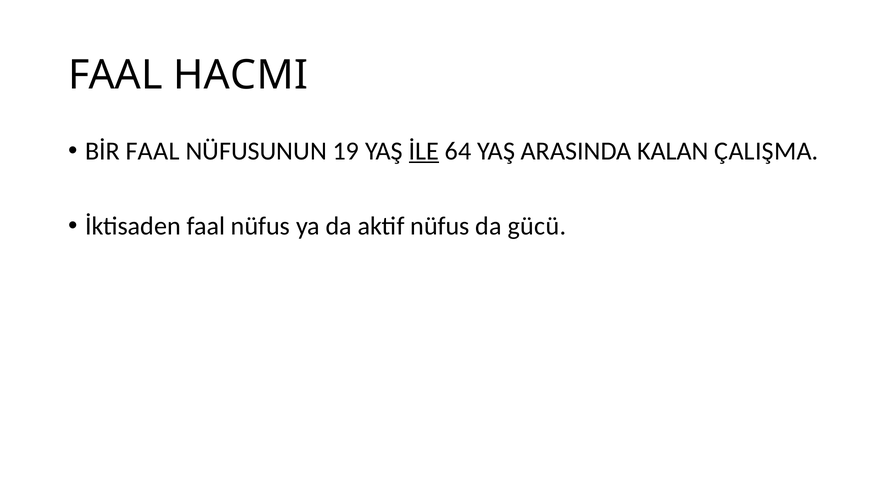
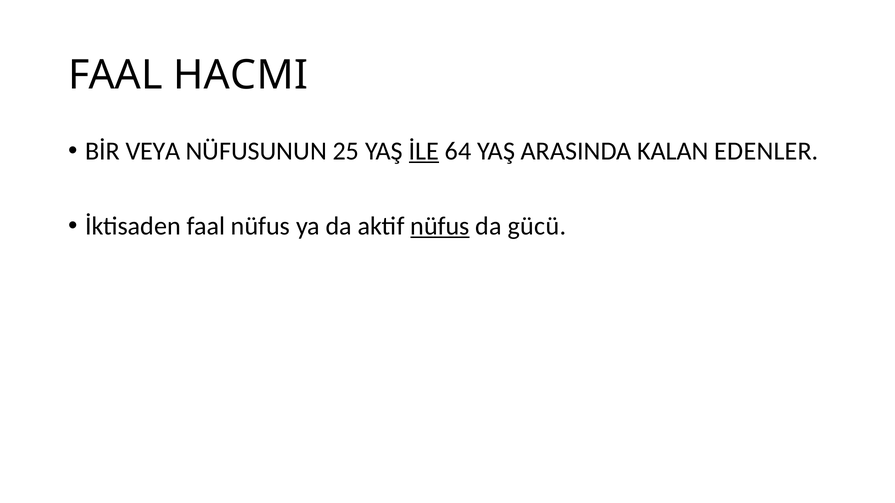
BİR FAAL: FAAL -> VEYA (153, 151)
19: 19 -> 25 (346, 151)
ÇALIŞMA: ÇALIŞMA -> EDENLER (767, 151)
nüfus underline: none -> present (440, 226)
